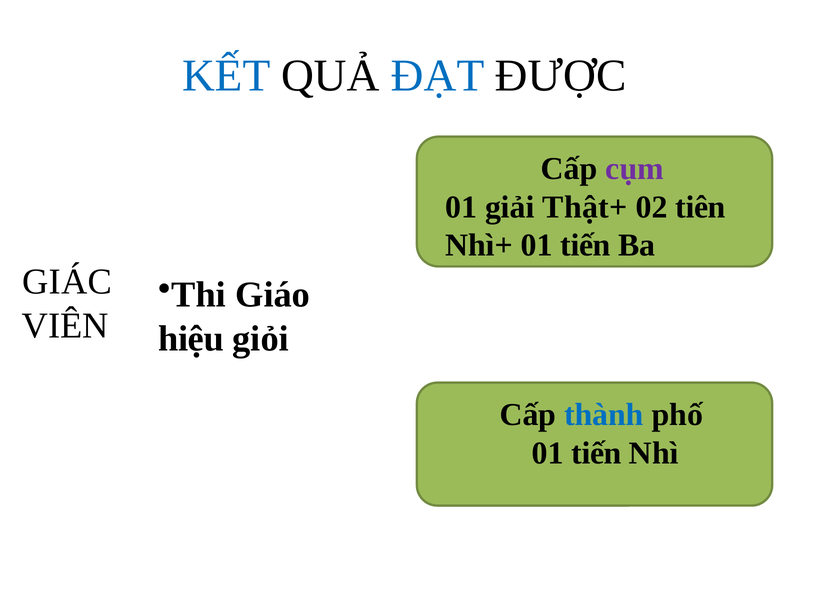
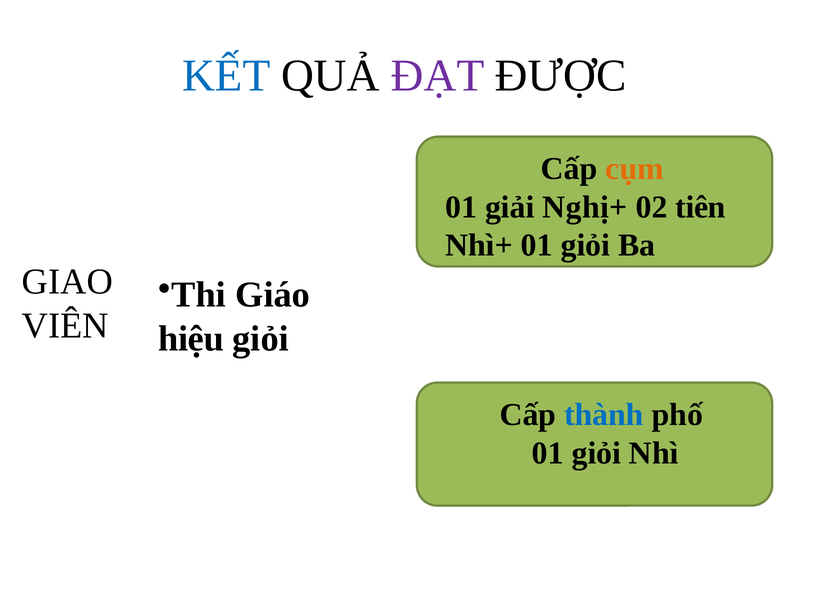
ĐẠT colour: blue -> purple (438, 76)
cụm colour: purple -> orange (635, 169)
Thật+: Thật+ -> Nghị+ (585, 207)
Nhì+ 01 tiến: tiến -> giỏi (585, 245)
GIÁC: GIÁC -> GIAO (67, 282)
tiến: tiến -> giỏi (596, 453)
